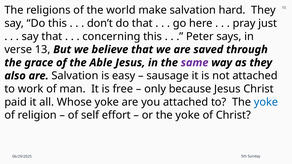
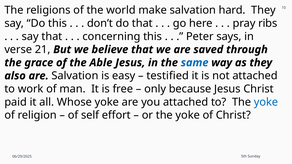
just: just -> ribs (268, 23)
13: 13 -> 21 (43, 50)
same colour: purple -> blue (195, 63)
sausage: sausage -> testified (168, 76)
